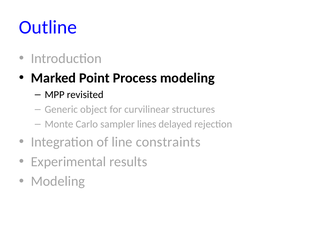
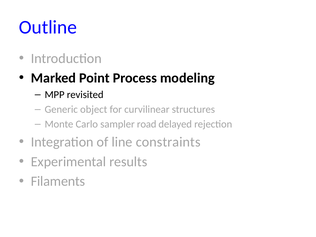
lines: lines -> road (147, 124)
Modeling: Modeling -> Filaments (58, 181)
